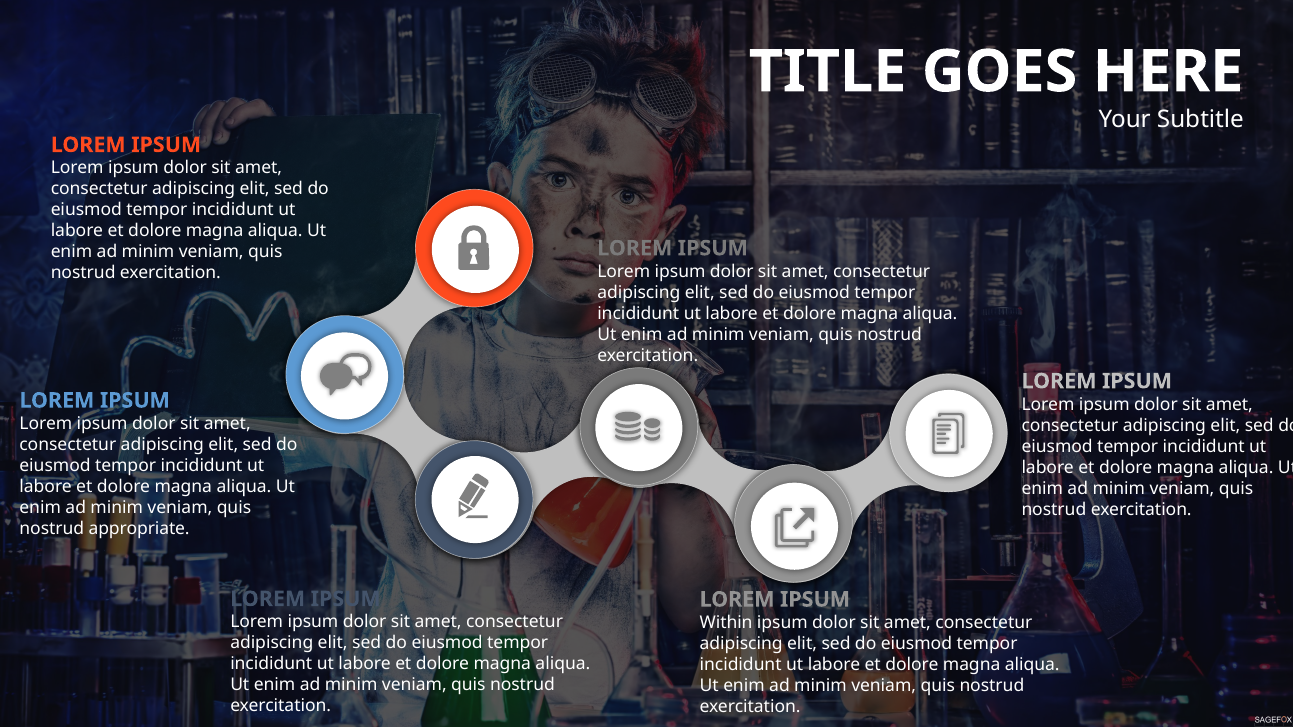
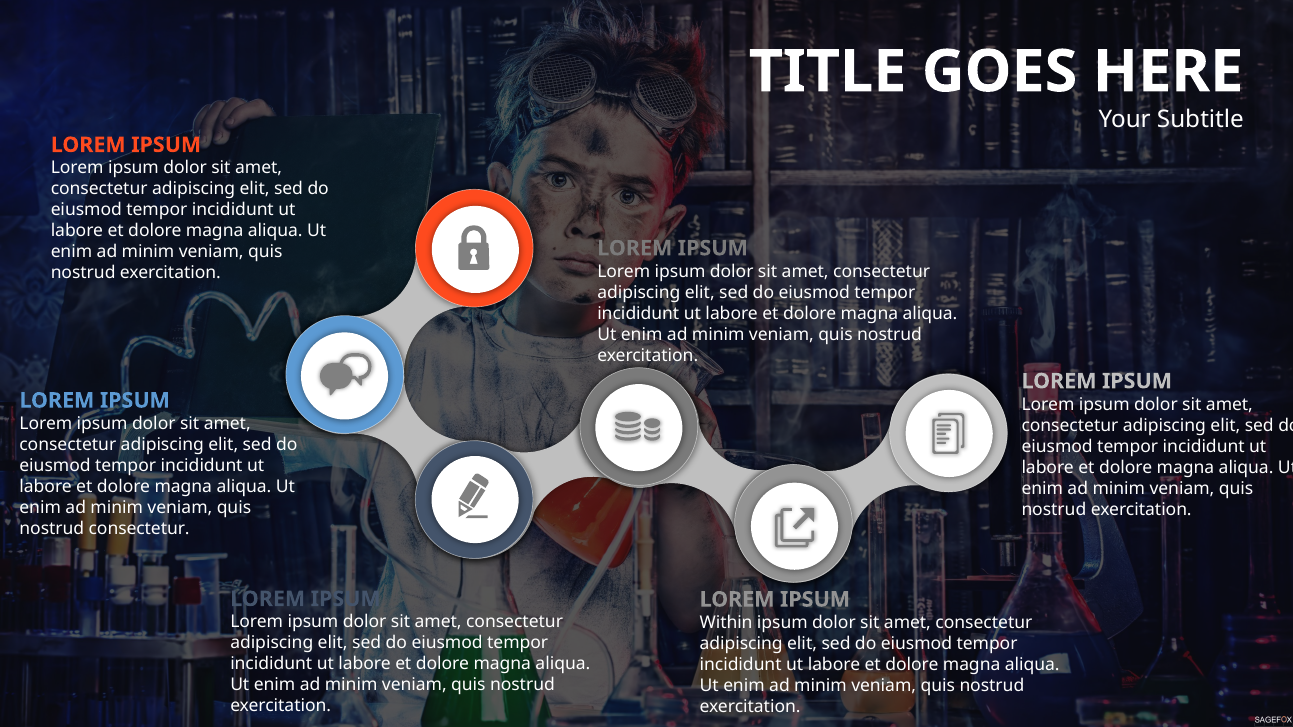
nostrud appropriate: appropriate -> consectetur (139, 529)
